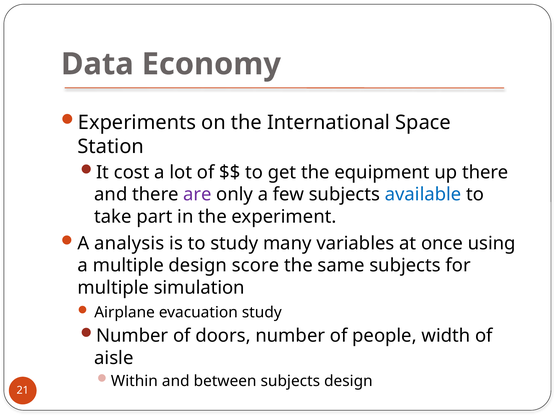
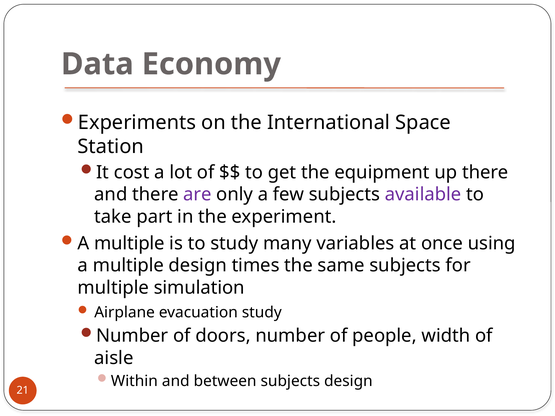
available colour: blue -> purple (423, 195)
analysis: analysis -> multiple (129, 244)
score: score -> times (256, 266)
